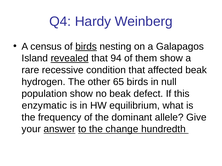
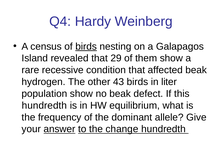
revealed underline: present -> none (70, 58)
94: 94 -> 29 (116, 58)
65: 65 -> 43 (119, 82)
null: null -> liter (169, 82)
enzymatic: enzymatic -> hundredth (44, 106)
